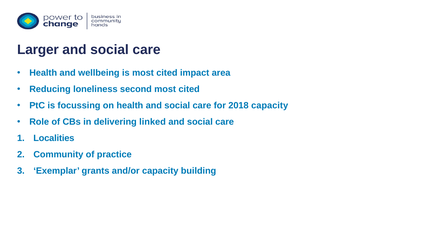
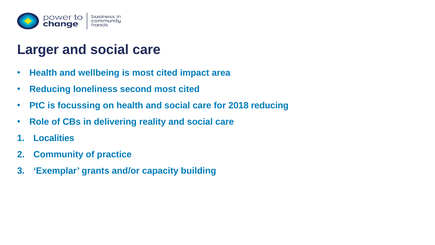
2018 capacity: capacity -> reducing (270, 105)
linked: linked -> reality (153, 122)
